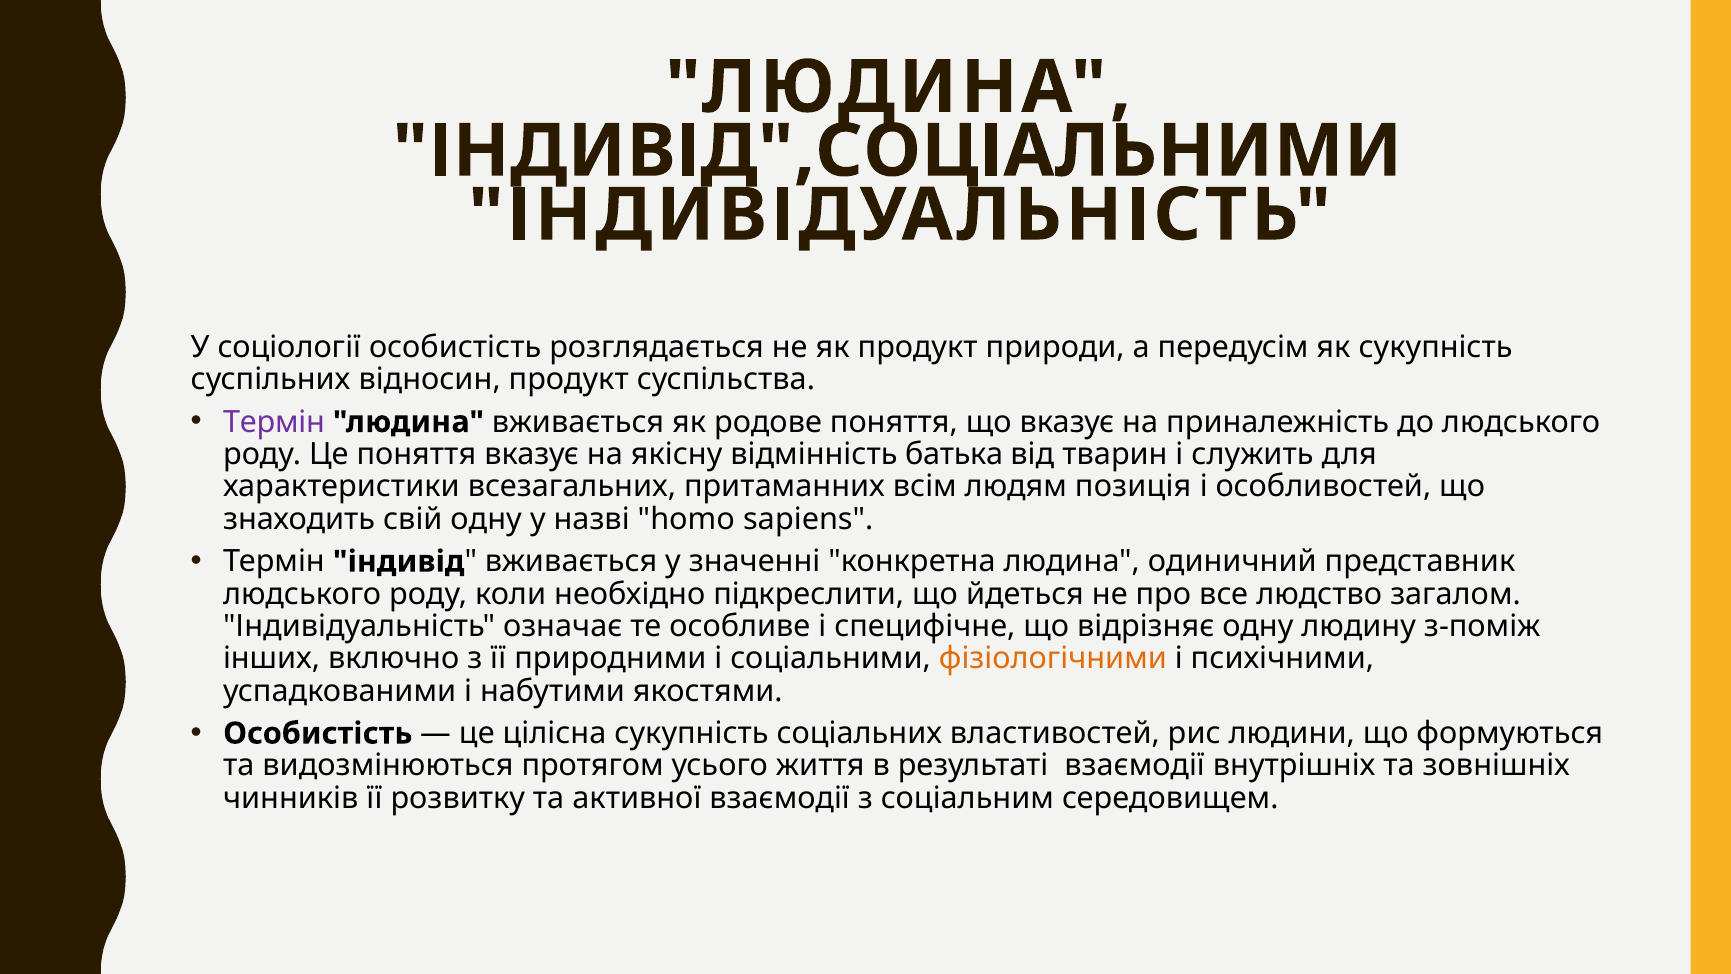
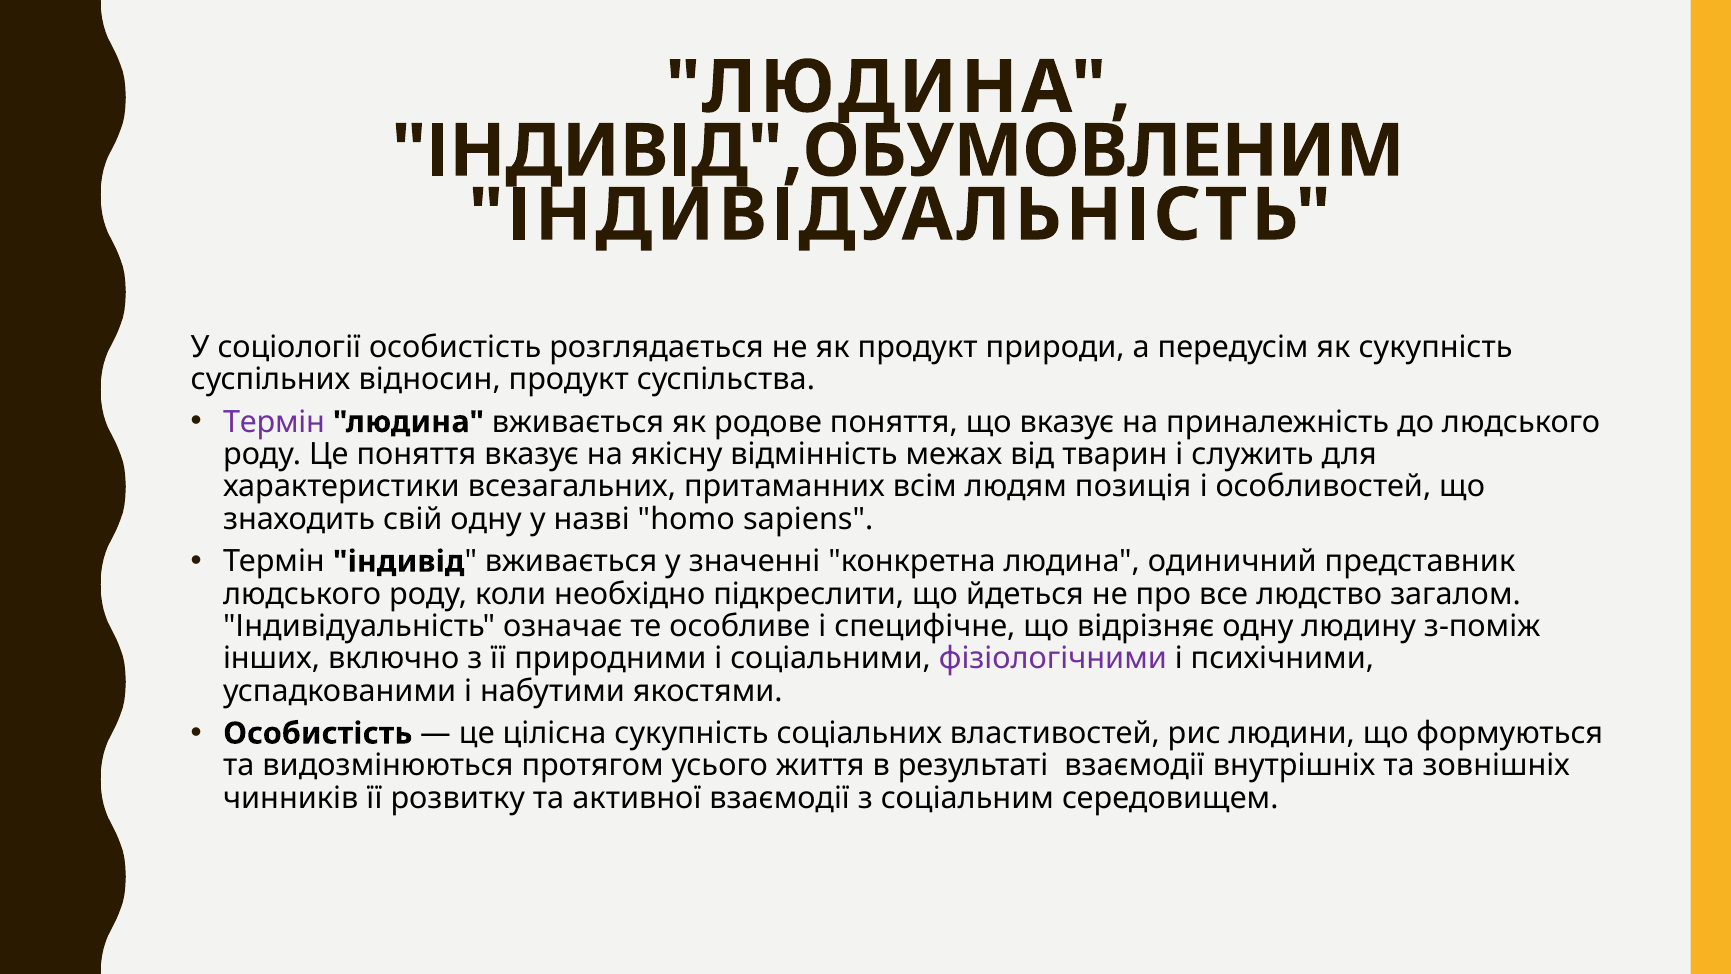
ІНДИВІД",СОЦІАЛЬНИМИ: ІНДИВІД",СОЦІАЛЬНИМИ -> ІНДИВІД",ОБУМОВЛЕНИМ (898, 151)
батька: батька -> межах (954, 454)
фізіологічними colour: orange -> purple (1053, 658)
